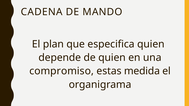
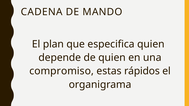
medida: medida -> rápidos (142, 71)
